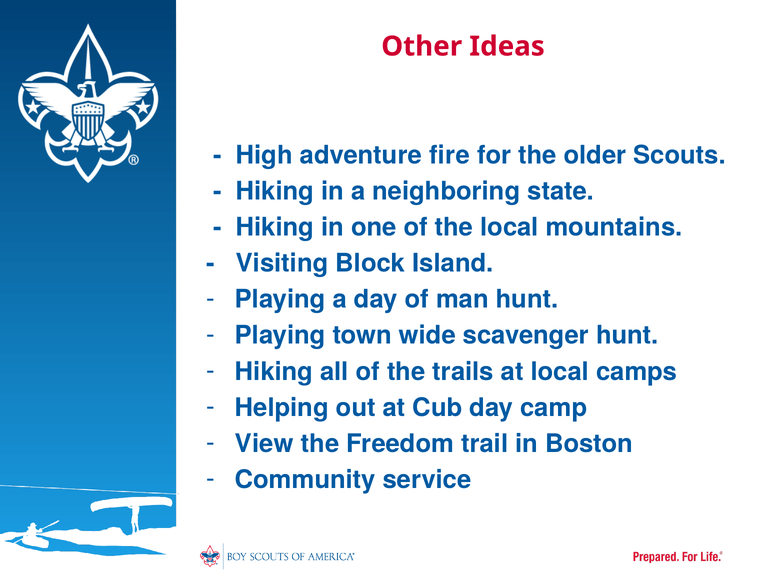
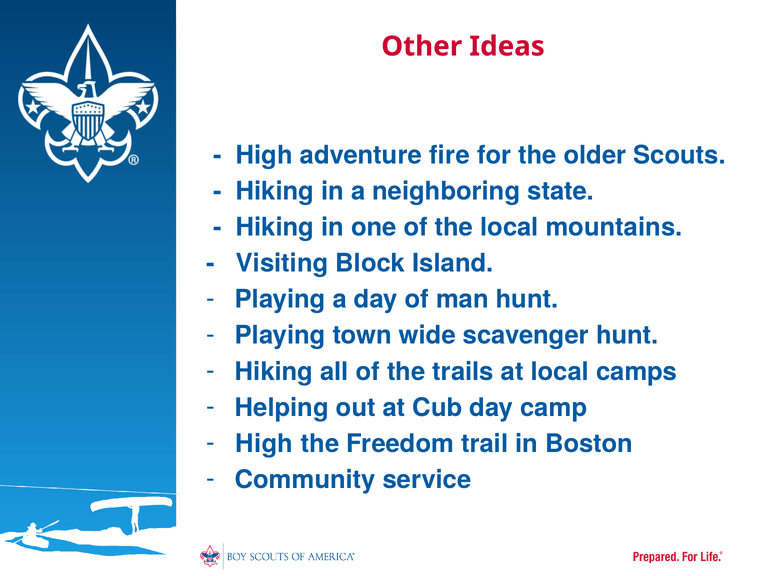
View: View -> High (264, 444)
